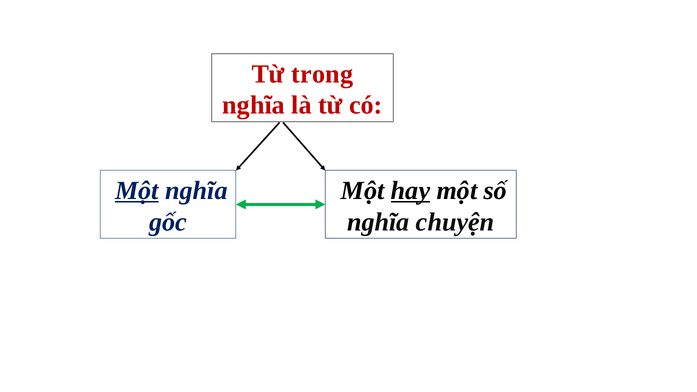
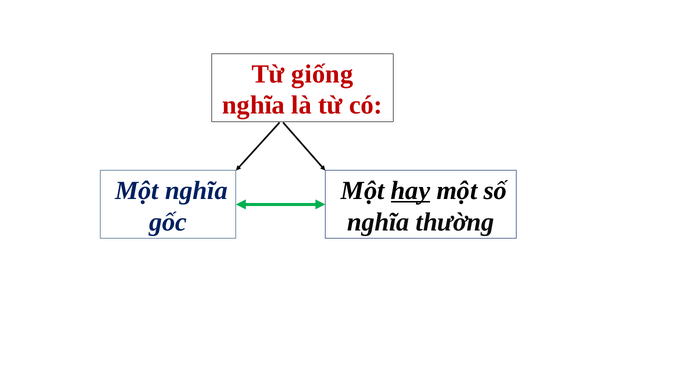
trong: trong -> giống (322, 74)
Một underline: present -> none (137, 191)
chuyện: chuyện -> thường (455, 222)
